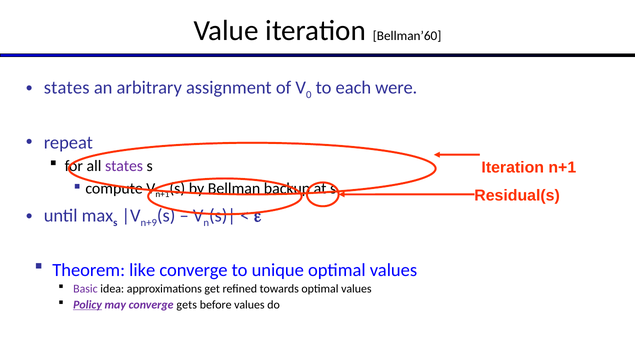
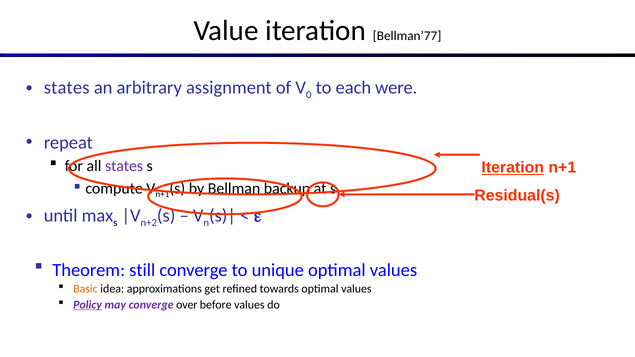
Bellman’60: Bellman’60 -> Bellman’77 (407, 36)
Iteration underline: none -> present (513, 168)
n+9: n+9 -> n+2 (149, 223)
like: like -> still (142, 270)
Basic colour: purple -> orange (85, 289)
gets: gets -> over (187, 305)
